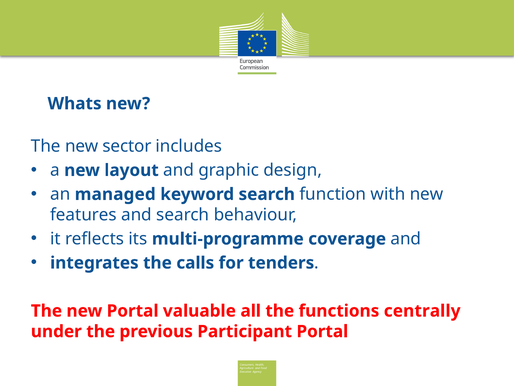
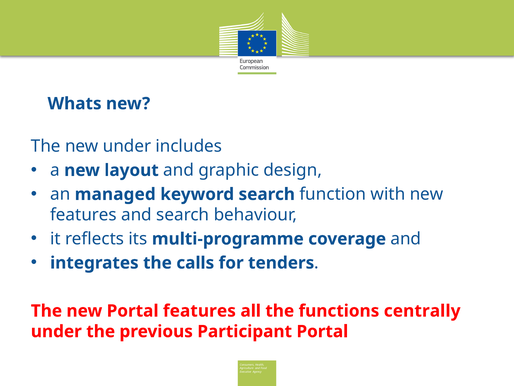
new sector: sector -> under (127, 146)
Portal valuable: valuable -> features (199, 311)
